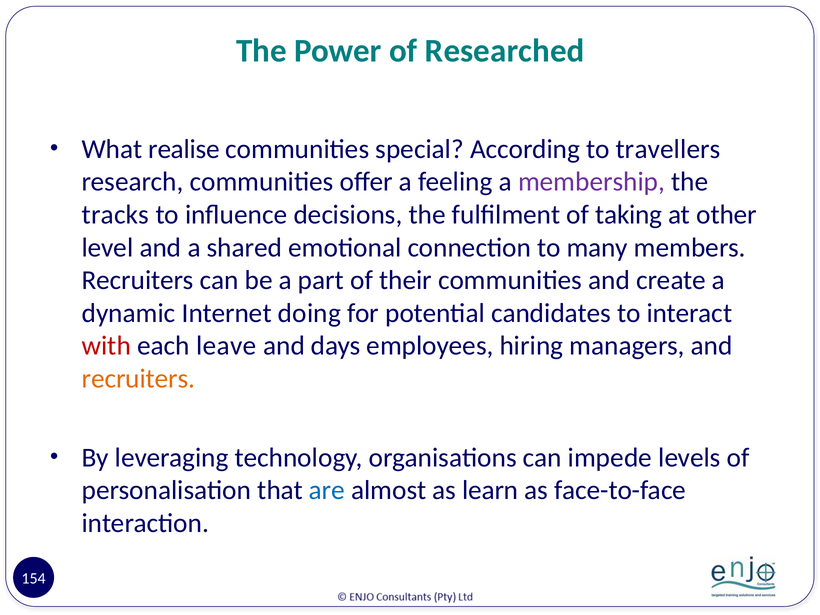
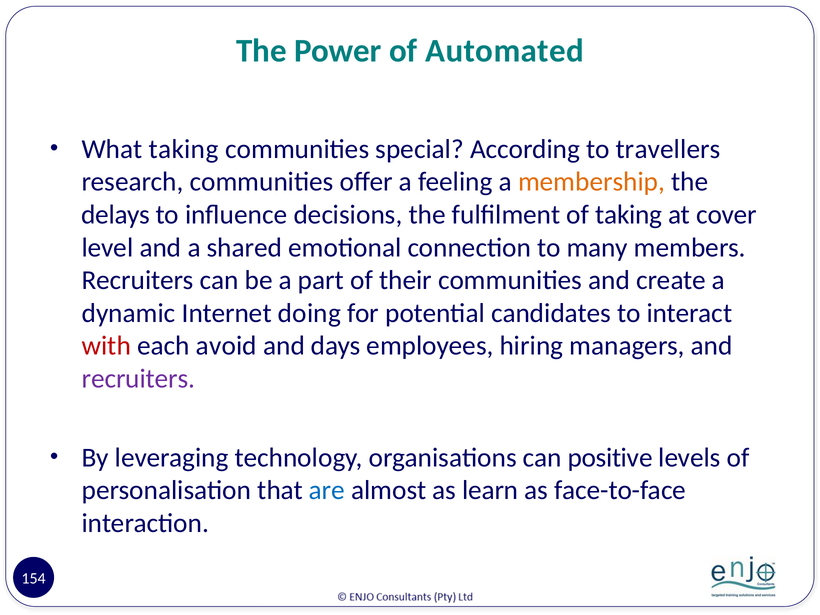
Researched: Researched -> Automated (505, 51)
What realise: realise -> taking (184, 149)
membership colour: purple -> orange (592, 182)
tracks: tracks -> delays (116, 215)
other: other -> cover (727, 215)
leave: leave -> avoid (226, 346)
recruiters colour: orange -> purple (139, 379)
impede: impede -> positive (610, 458)
